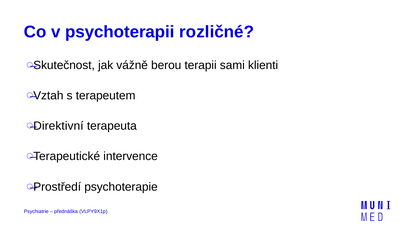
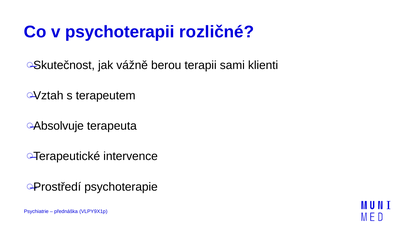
Direktivní: Direktivní -> Absolvuje (59, 126)
